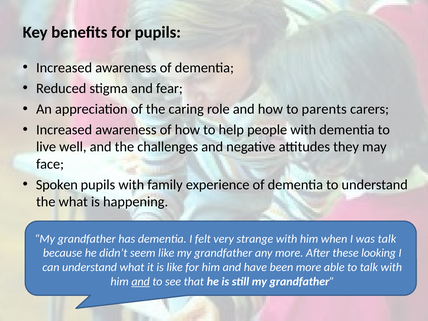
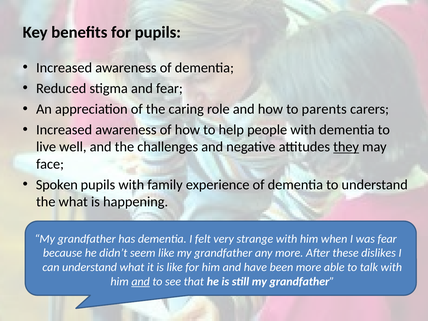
they underline: none -> present (346, 147)
was talk: talk -> fear (387, 239)
looking: looking -> dislikes (379, 253)
